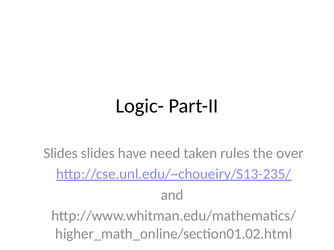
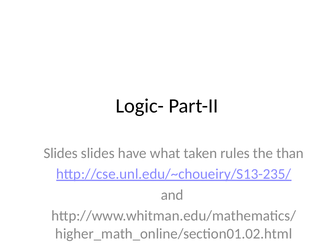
need: need -> what (165, 154)
over: over -> than (290, 154)
